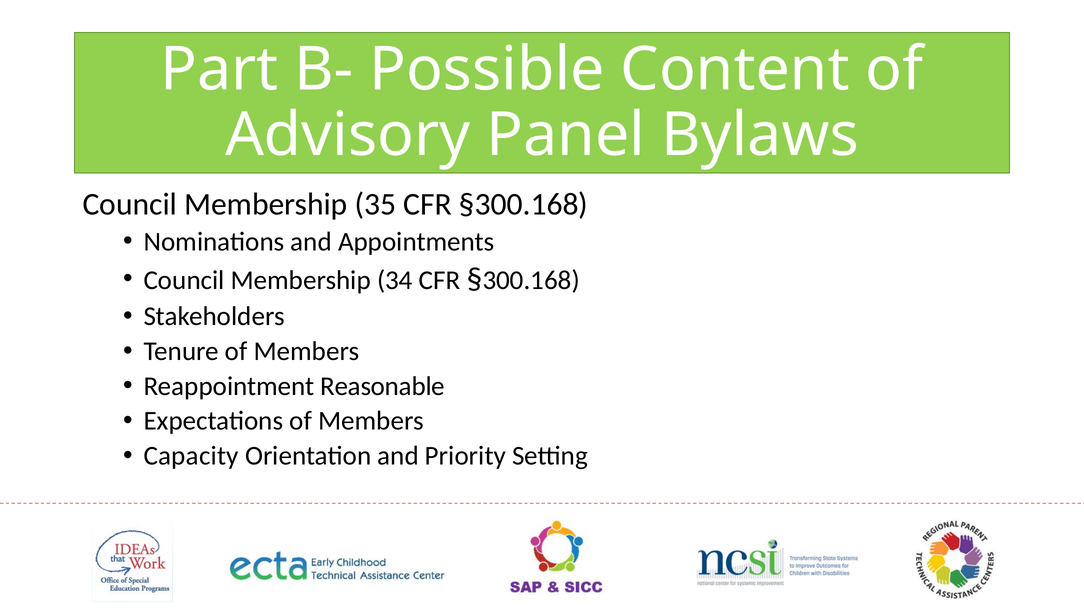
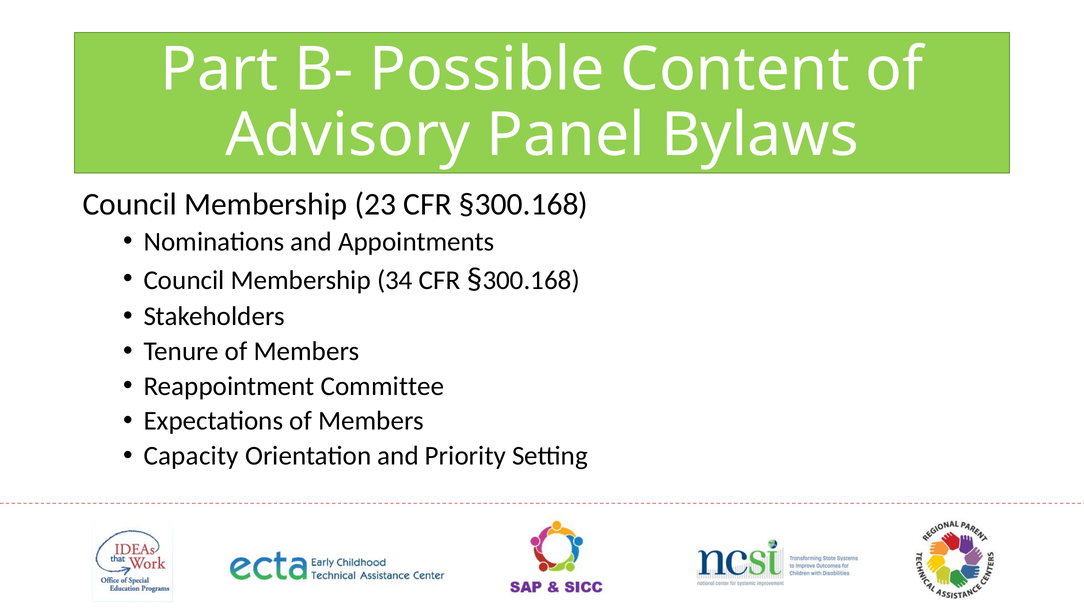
35: 35 -> 23 (375, 204)
Reasonable: Reasonable -> Committee (382, 386)
